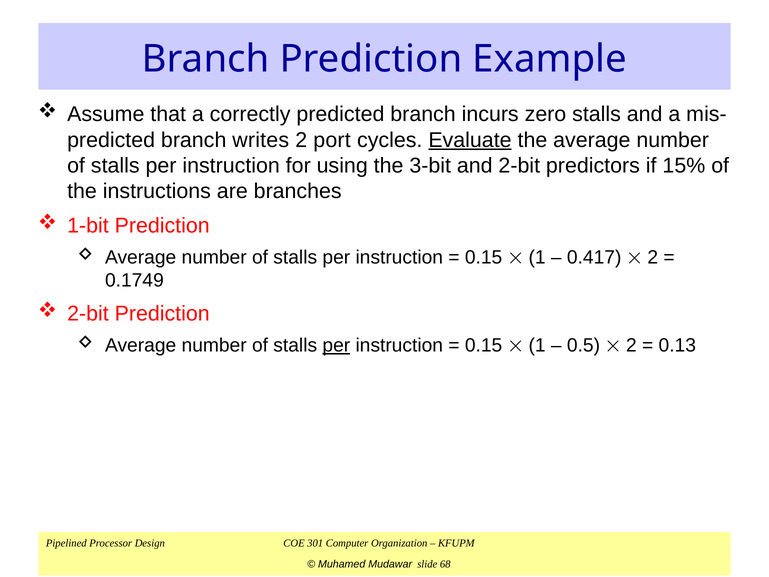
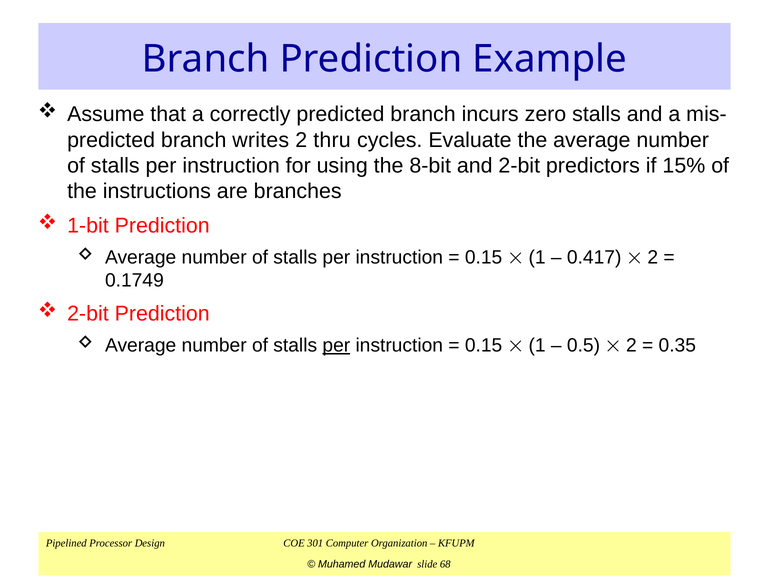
port: port -> thru (332, 140)
Evaluate underline: present -> none (470, 140)
3-bit: 3-bit -> 8-bit (430, 166)
0.13: 0.13 -> 0.35 (677, 345)
